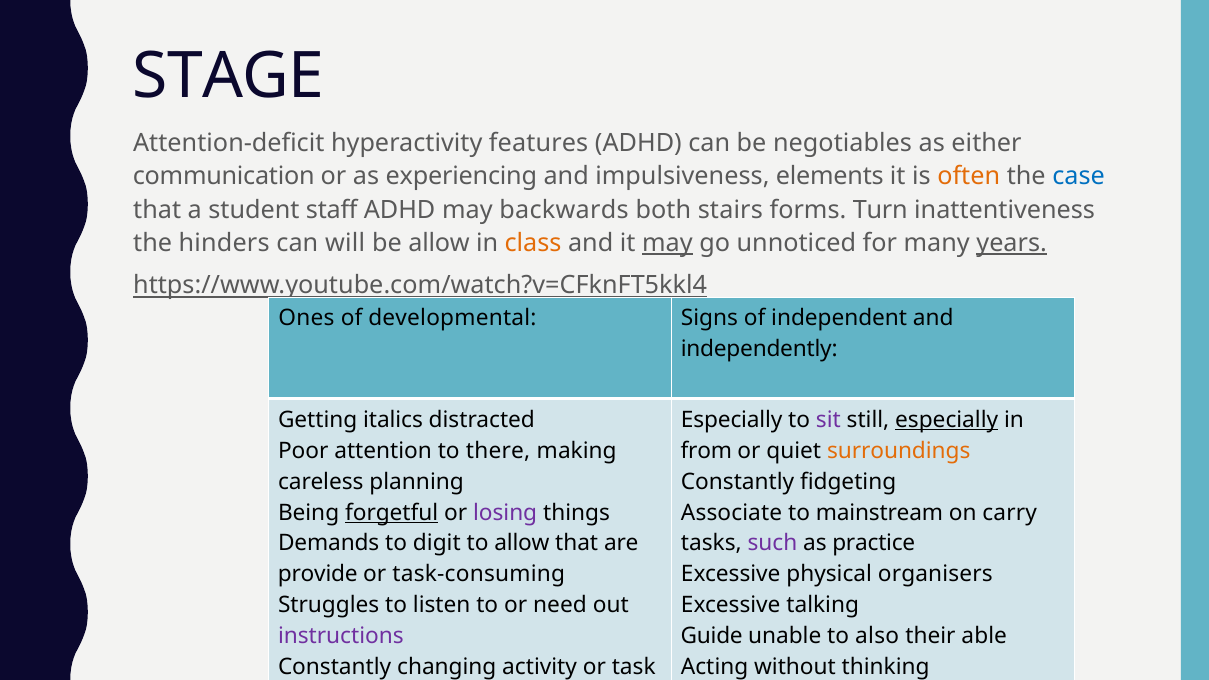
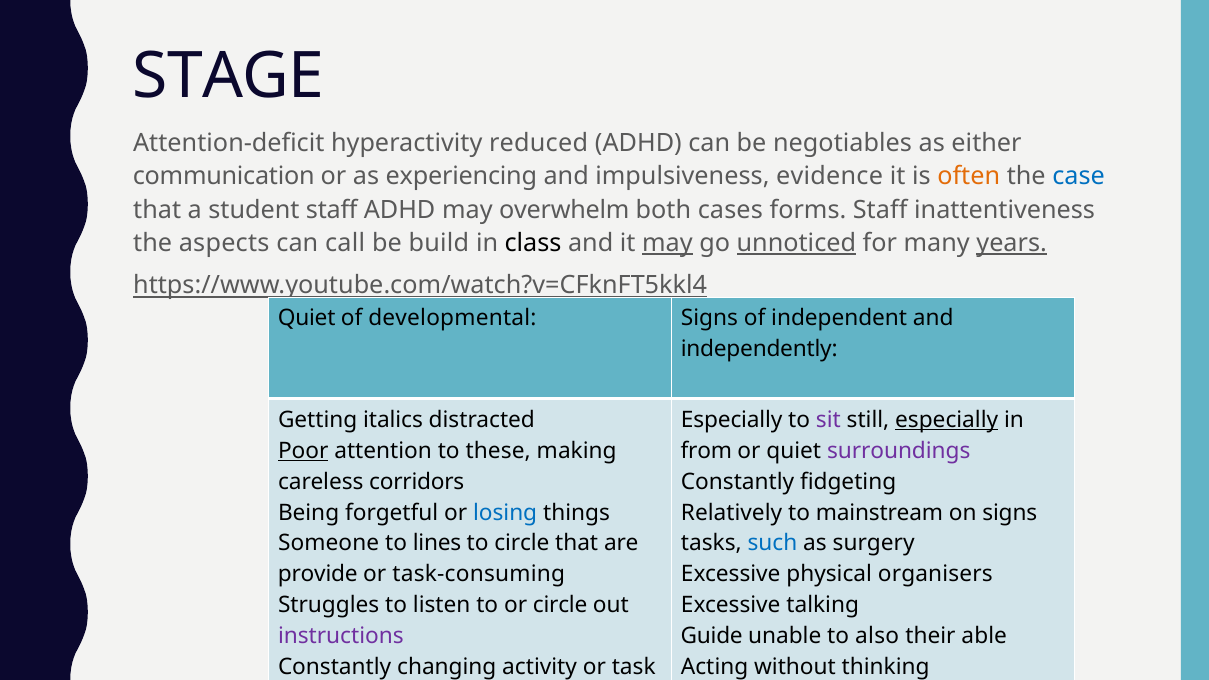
hyperactivity features: features -> reduced (539, 143)
elements: elements -> evidence (830, 177)
backwards: backwards -> overwhelm (564, 210)
stairs: stairs -> cases (730, 210)
forms Turn: Turn -> Staff (880, 210)
hinders: hinders -> aspects (224, 243)
will: will -> call (345, 243)
be allow: allow -> build (439, 243)
class colour: orange -> black (533, 243)
unnoticed underline: none -> present (796, 243)
Ones: Ones -> Quiet (307, 318)
Poor underline: none -> present (303, 451)
there: there -> these (498, 451)
surroundings colour: orange -> purple (899, 451)
planning: planning -> corridors (417, 482)
forgetful underline: present -> none (392, 513)
losing colour: purple -> blue (505, 513)
Associate: Associate -> Relatively (732, 513)
on carry: carry -> signs (1010, 513)
Demands: Demands -> Someone (329, 543)
digit: digit -> lines (437, 543)
to allow: allow -> circle (522, 543)
such colour: purple -> blue (772, 543)
practice: practice -> surgery (874, 543)
or need: need -> circle (560, 605)
